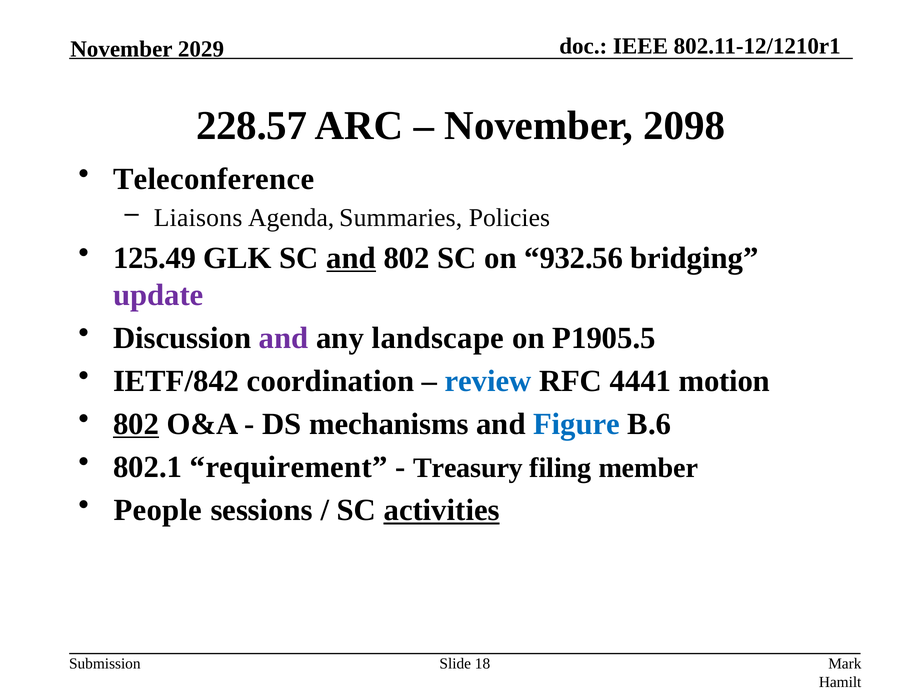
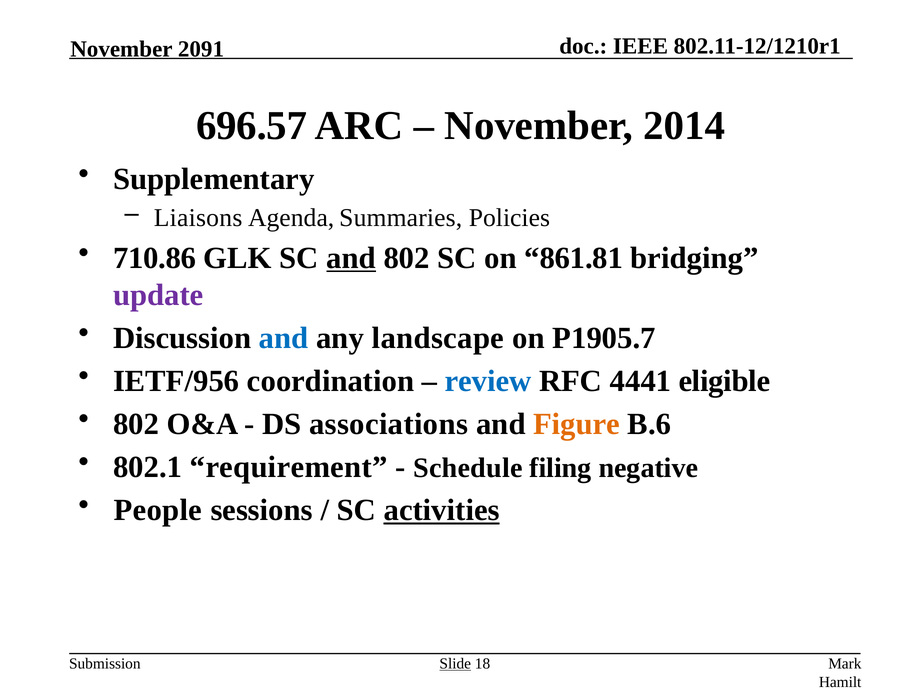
2029: 2029 -> 2091 (201, 49)
228.57: 228.57 -> 696.57 (252, 126)
2098: 2098 -> 2014 (684, 126)
Teleconference: Teleconference -> Supplementary (214, 179)
125.49: 125.49 -> 710.86 (155, 258)
932.56: 932.56 -> 861.81 (574, 258)
and colour: purple -> blue (284, 338)
P1905.5: P1905.5 -> P1905.7 (604, 338)
IETF/842: IETF/842 -> IETF/956 (176, 381)
motion: motion -> eligible (724, 381)
802 underline: present -> none (136, 424)
mechanisms: mechanisms -> associations (389, 424)
Figure colour: blue -> orange (577, 424)
Treasury: Treasury -> Schedule (468, 468)
member: member -> negative (648, 468)
Slide underline: none -> present (455, 663)
